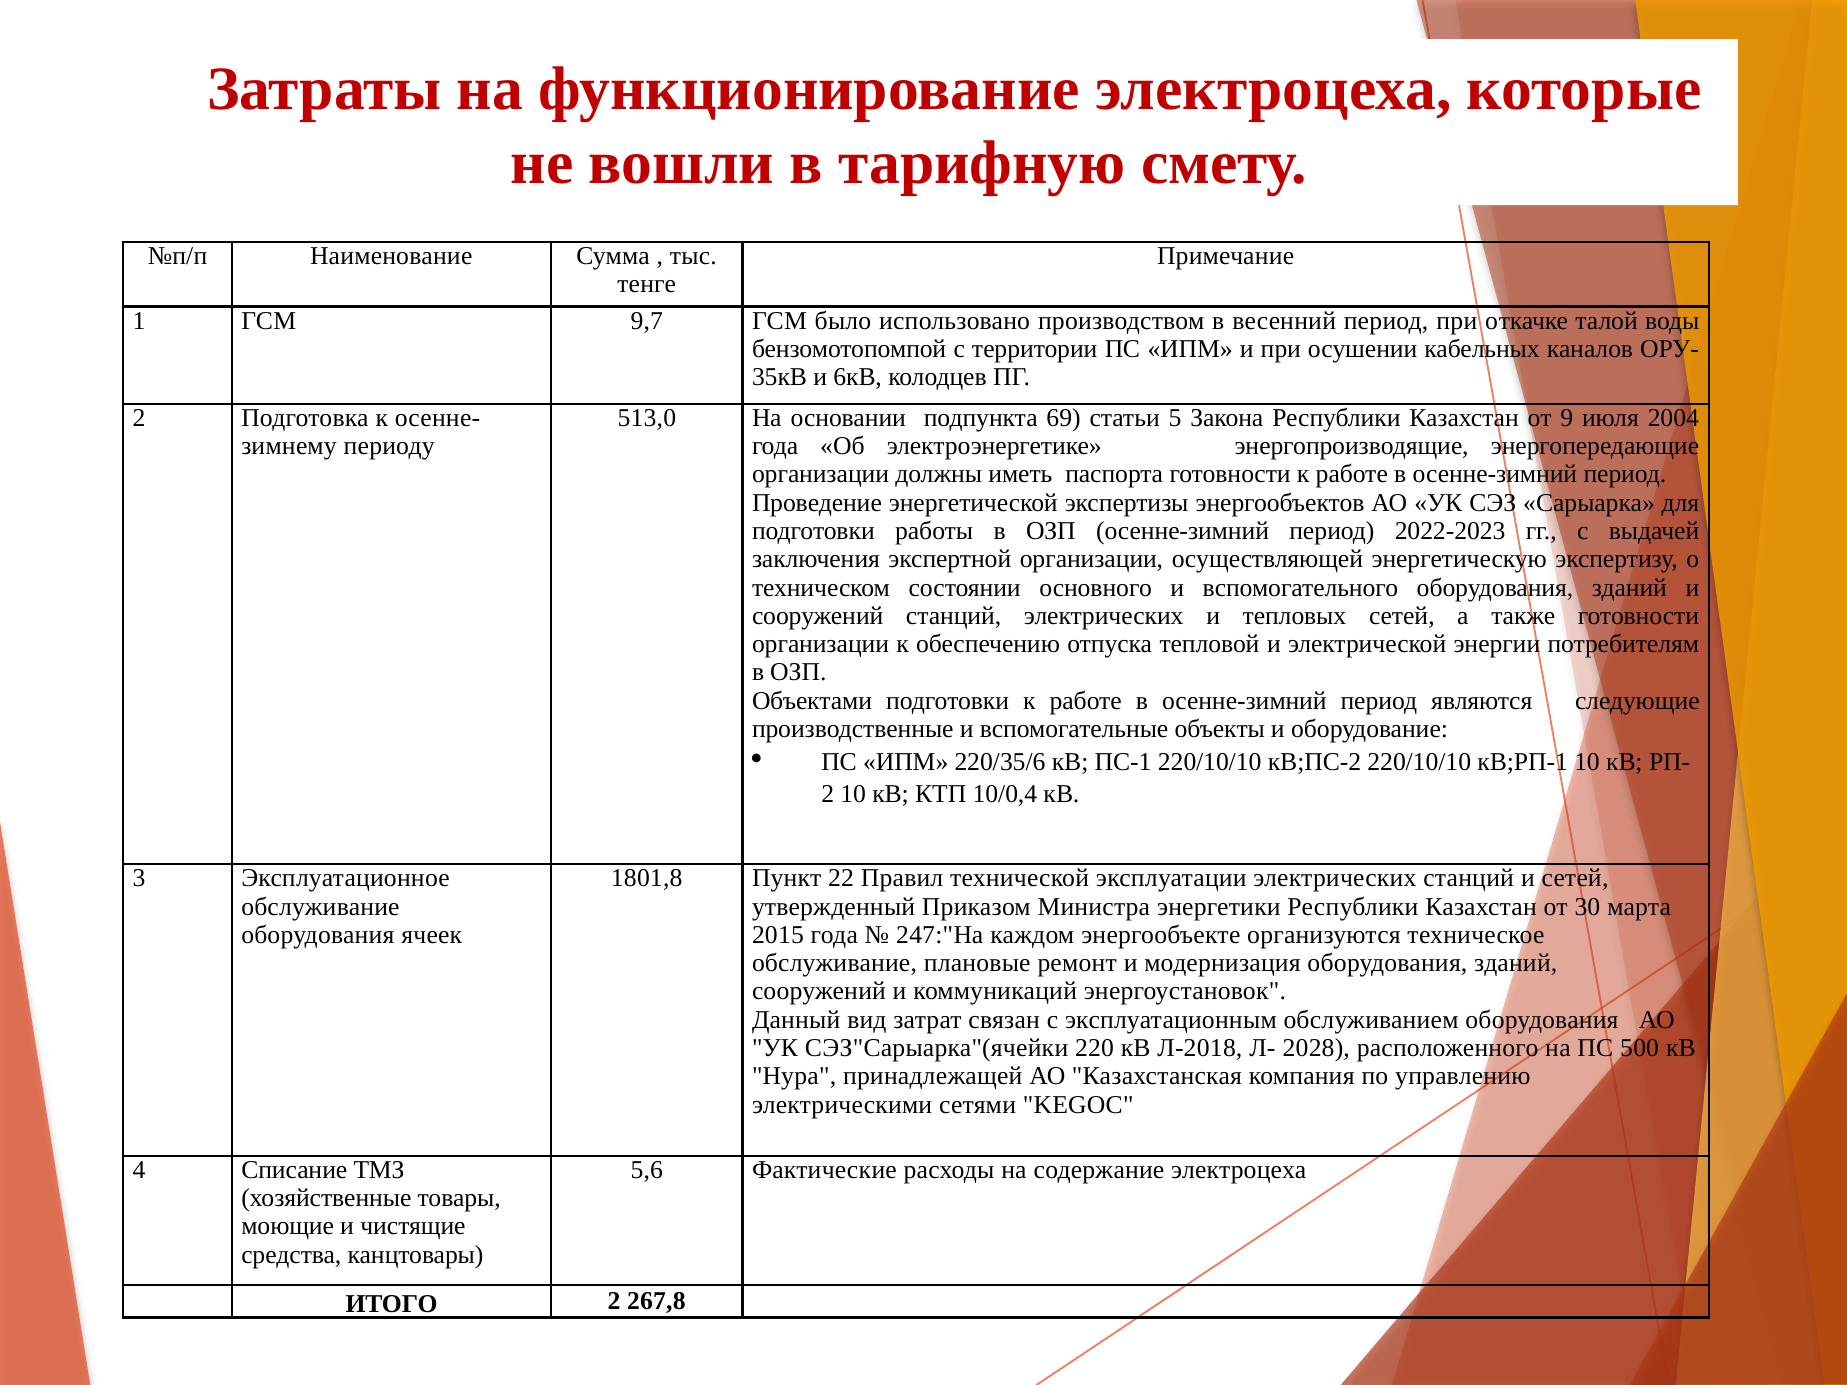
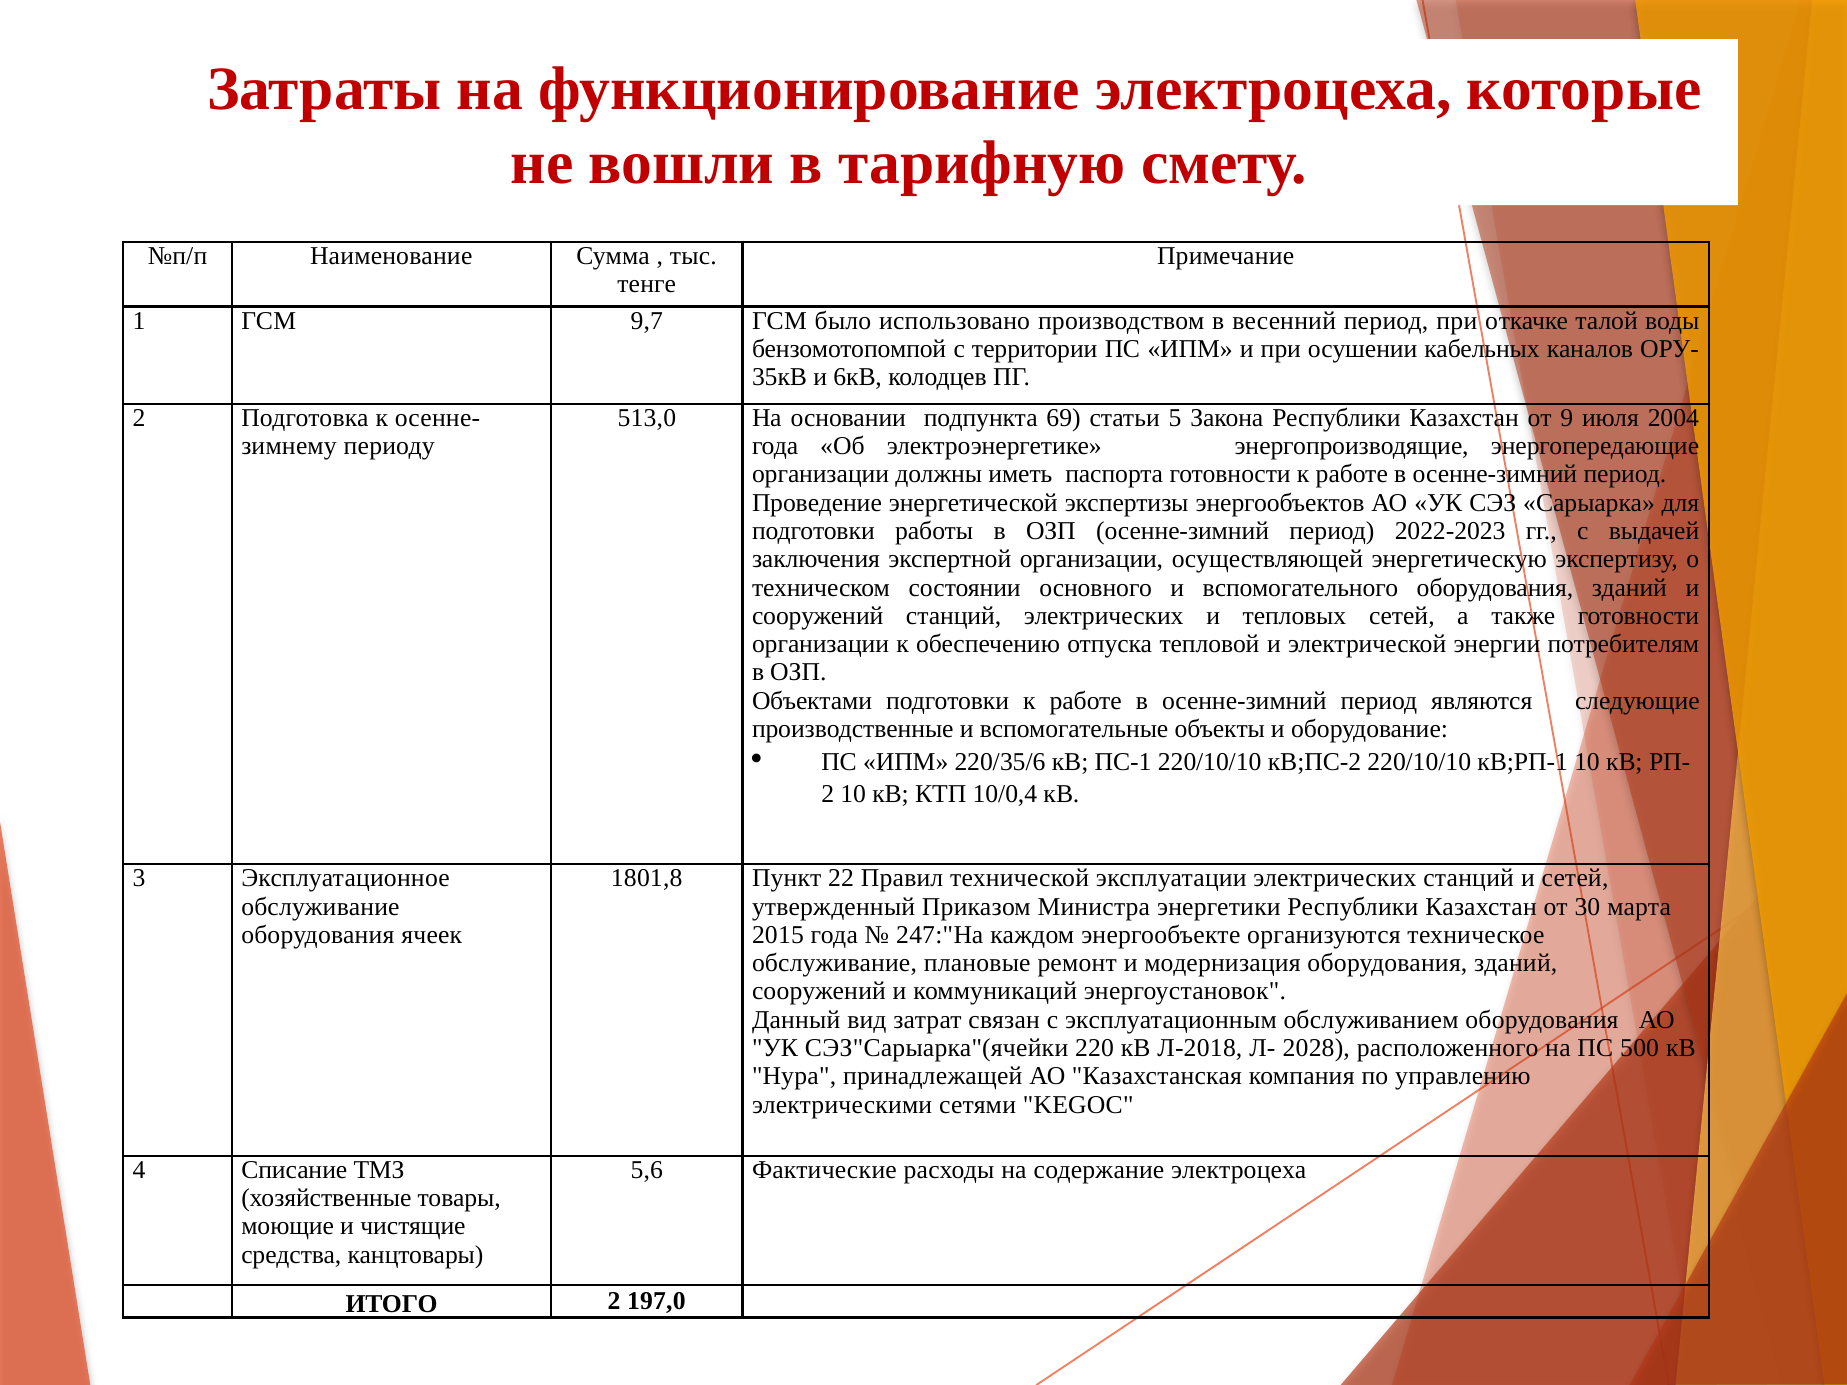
267,8: 267,8 -> 197,0 (656, 1302)
